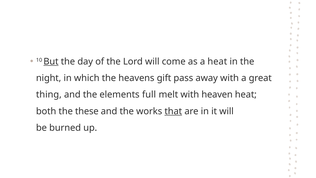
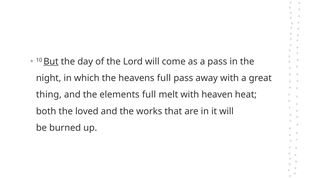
a heat: heat -> pass (217, 61)
heavens gift: gift -> full (164, 78)
these: these -> loved (87, 111)
that underline: present -> none (173, 111)
